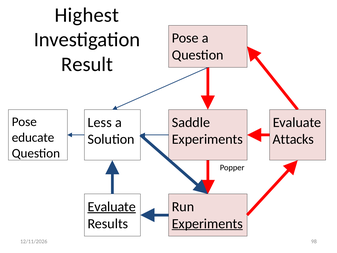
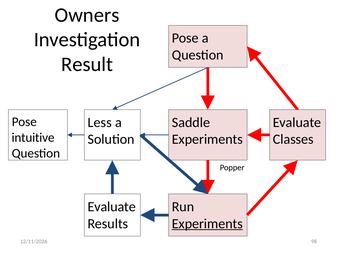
Highest: Highest -> Owners (87, 15)
educate: educate -> intuitive (33, 137)
Attacks: Attacks -> Classes (293, 139)
Evaluate underline: present -> none (112, 207)
